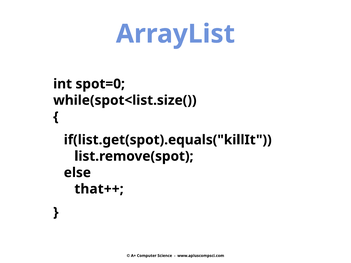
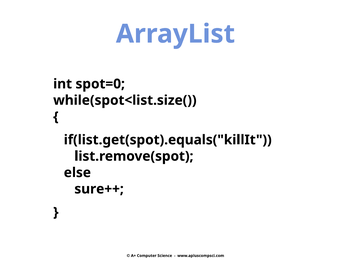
that++: that++ -> sure++ (99, 189)
